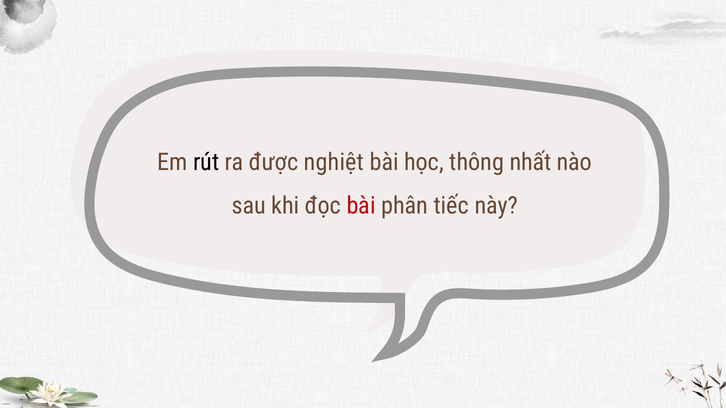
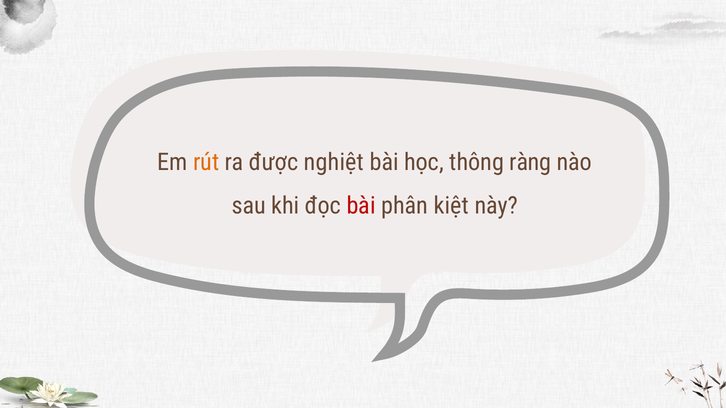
rút colour: black -> orange (206, 162)
nhất: nhất -> ràng (530, 162)
tiếc: tiếc -> kiệt (451, 206)
